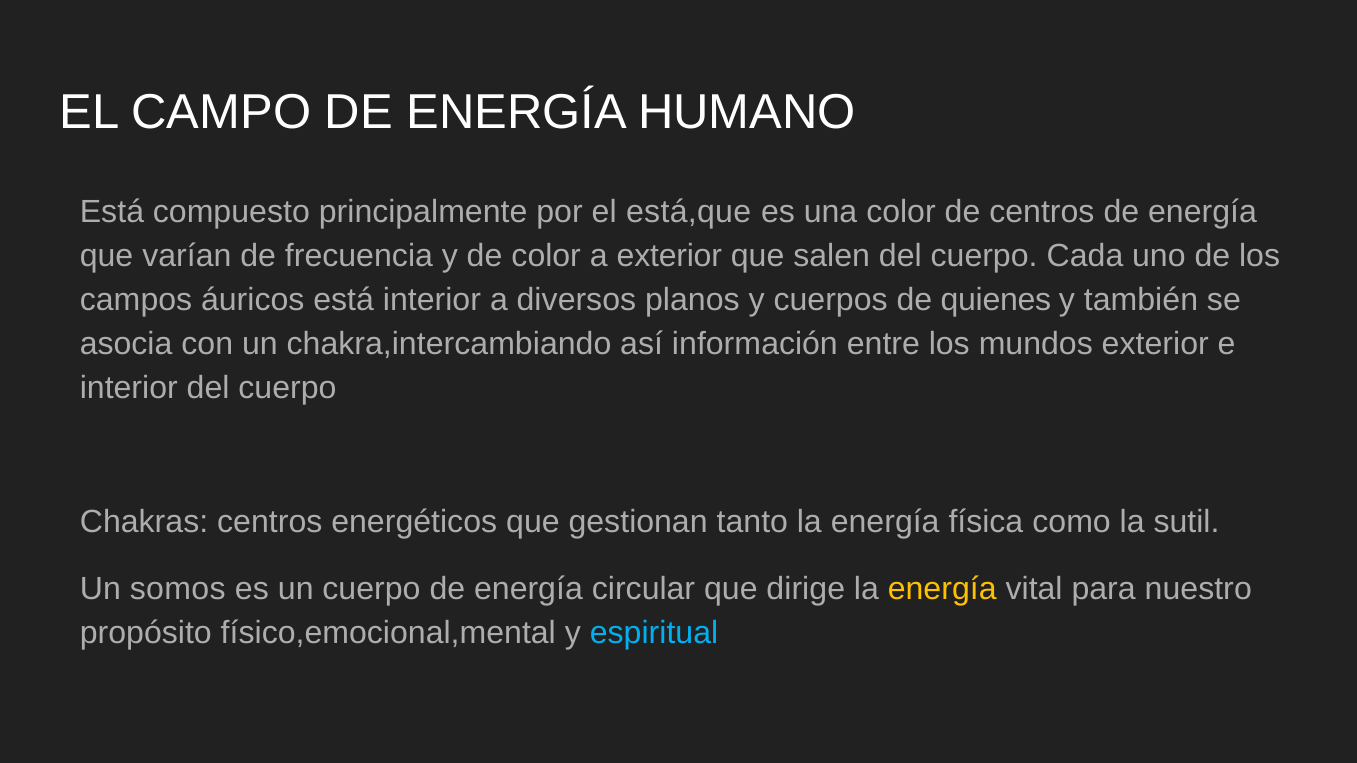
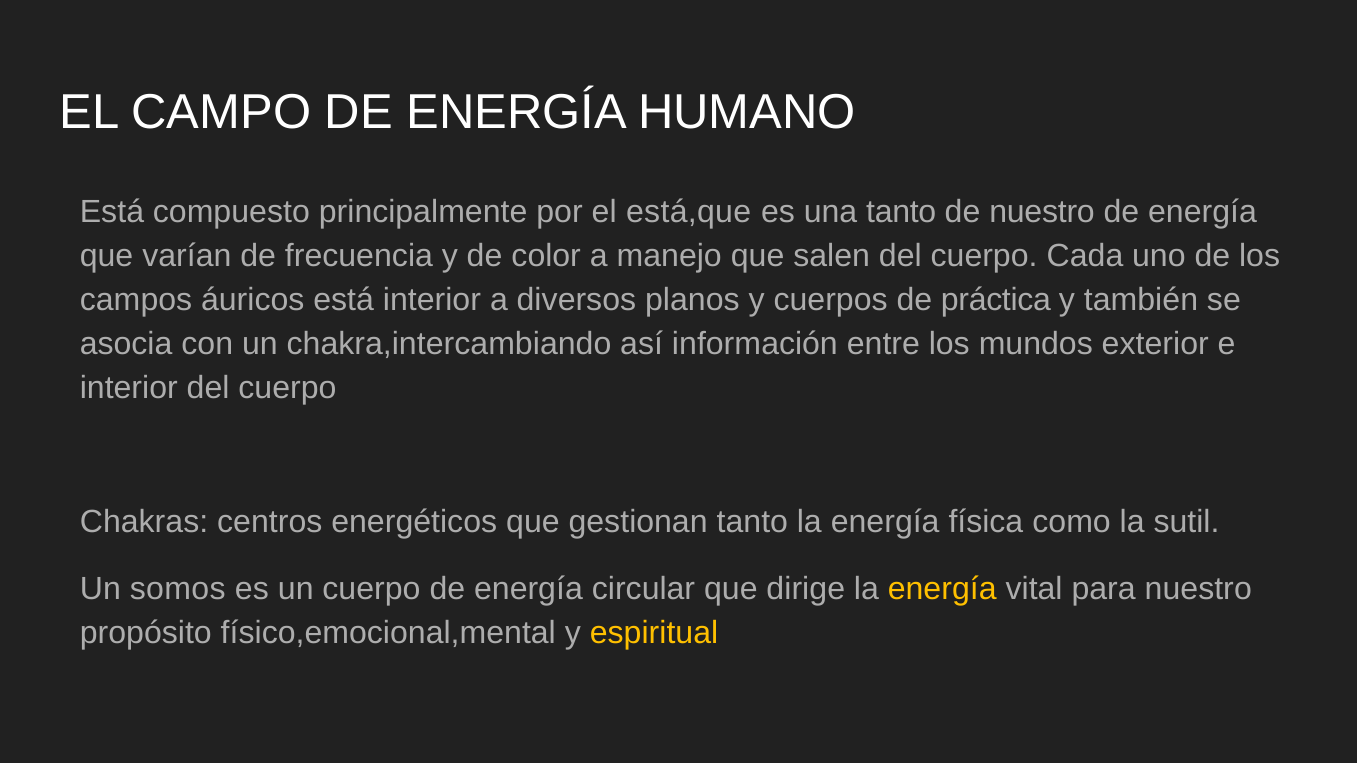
una color: color -> tanto (901, 212)
de centros: centros -> nuestro (1042, 212)
a exterior: exterior -> manejo (669, 256)
quienes: quienes -> práctica (996, 300)
espiritual colour: light blue -> yellow (654, 633)
